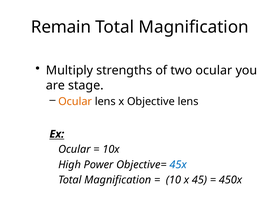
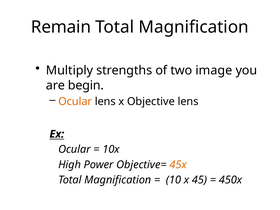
two ocular: ocular -> image (214, 70)
stage: stage -> begin (86, 85)
45x colour: blue -> orange (178, 165)
